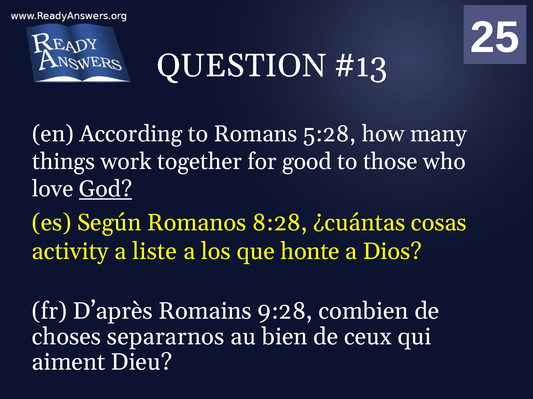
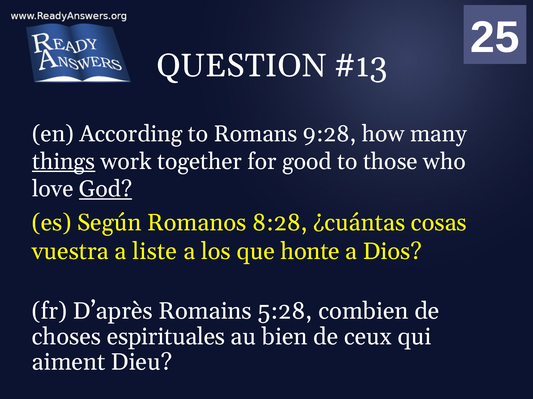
5:28: 5:28 -> 9:28 (330, 134)
things underline: none -> present (64, 162)
activity: activity -> vuestra (70, 252)
9:28: 9:28 -> 5:28 (285, 312)
separarnos: separarnos -> espirituales (166, 337)
